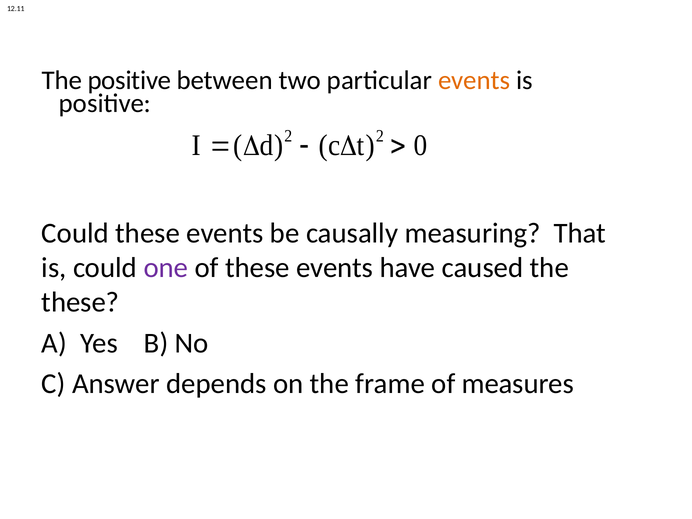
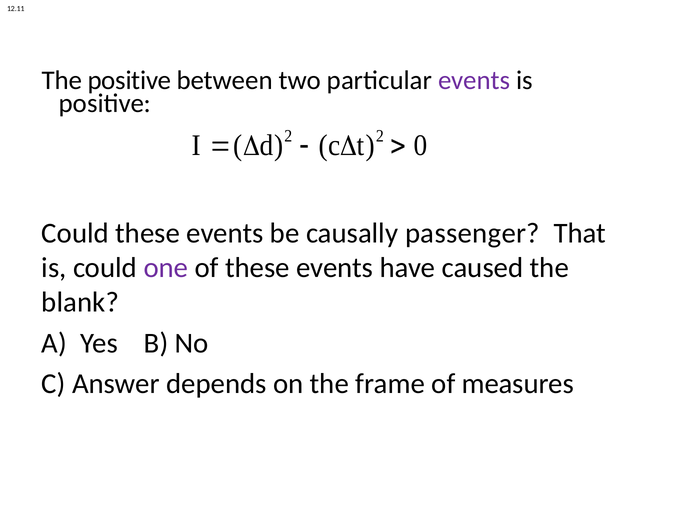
events colour: orange -> purple (474, 80)
measuring: measuring -> passenger (472, 233)
these: these -> blank (80, 302)
